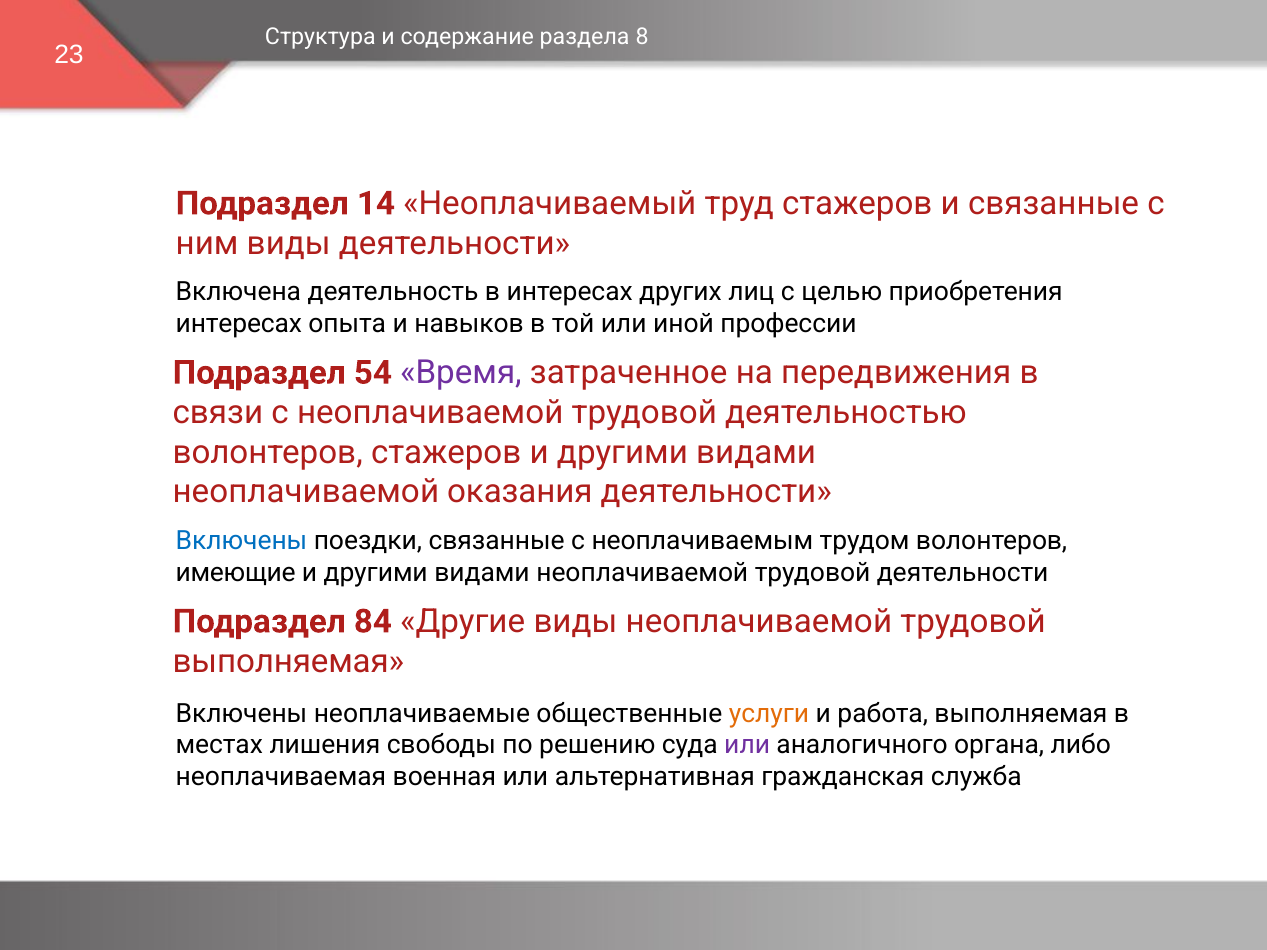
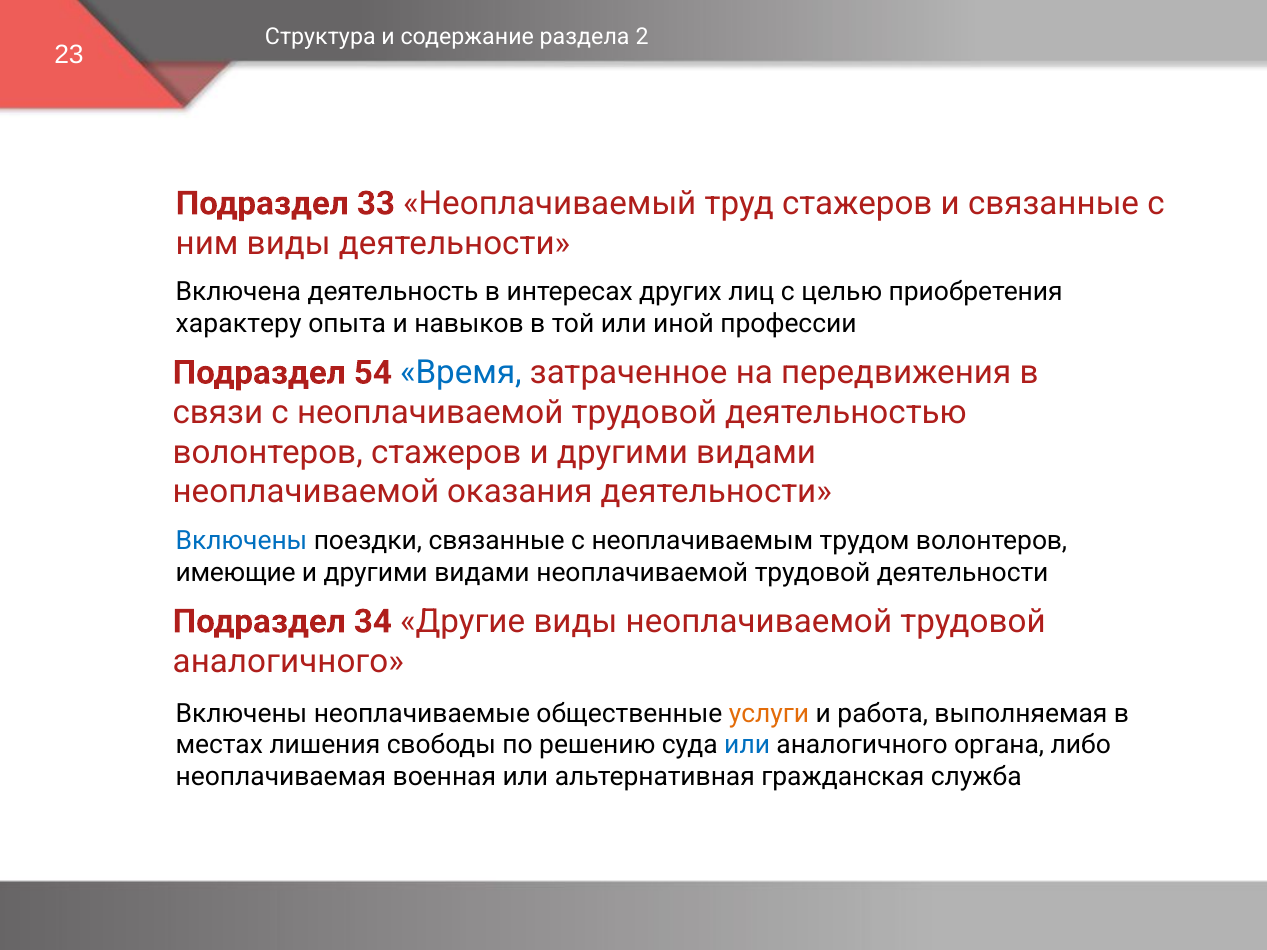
8: 8 -> 2 (642, 36)
14: 14 -> 33 (376, 203)
интересах: интересах -> характеру (239, 324)
Время colour: purple -> blue (461, 373)
84: 84 -> 34 (373, 622)
выполняемая: выполняемая -> аналогичного (288, 661)
или colour: purple -> blue (747, 745)
